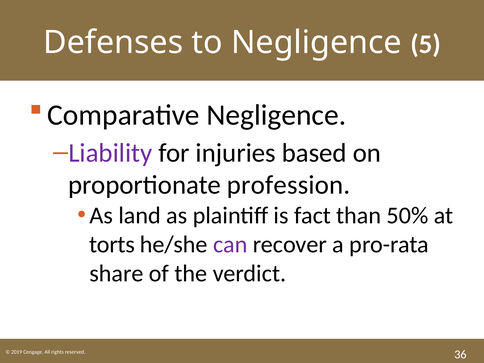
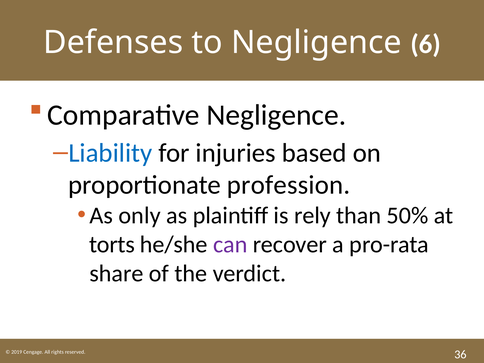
5: 5 -> 6 (426, 44)
Liability colour: purple -> blue (110, 153)
land: land -> only (140, 216)
fact: fact -> rely (312, 216)
